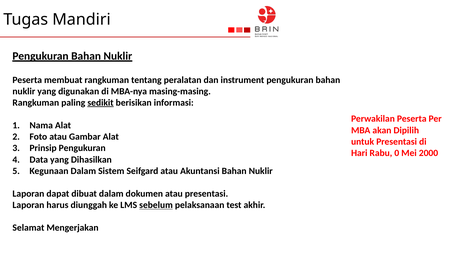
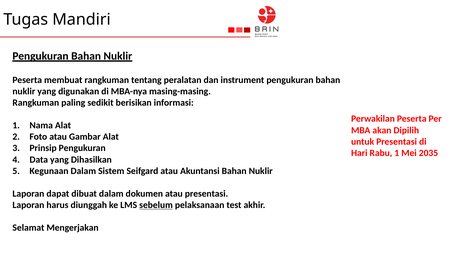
sedikit underline: present -> none (101, 103)
Rabu 0: 0 -> 1 (397, 153)
2000: 2000 -> 2035 (428, 153)
